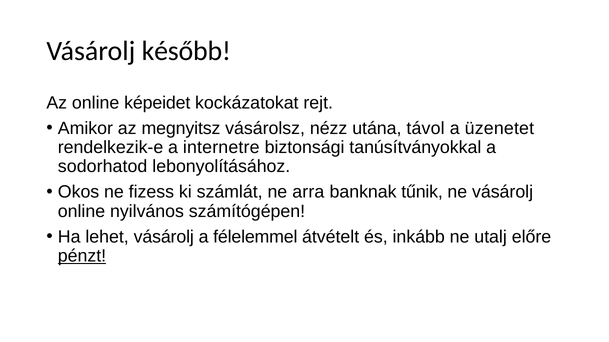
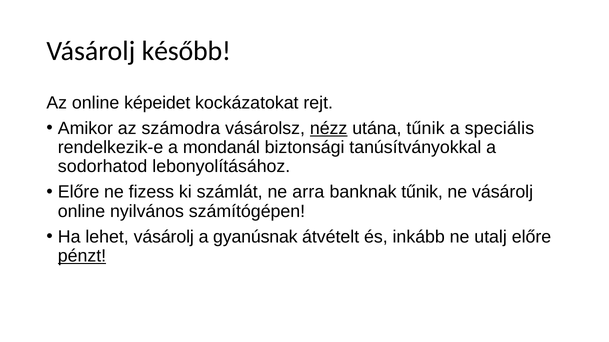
megnyitsz: megnyitsz -> számodra (181, 128)
nézz underline: none -> present (329, 128)
utána távol: távol -> tűnik (426, 128)
üzenetet: üzenetet -> speciális (499, 128)
internetre: internetre -> mondanál (221, 148)
Okos: Okos -> Előre (79, 192)
félelemmel: félelemmel -> gyanúsnak (255, 237)
